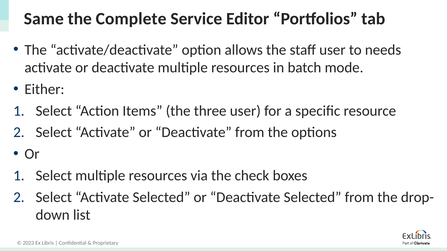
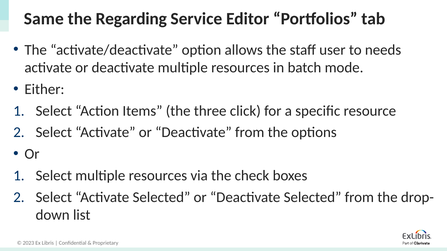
Complete: Complete -> Regarding (131, 19)
three user: user -> click (245, 111)
